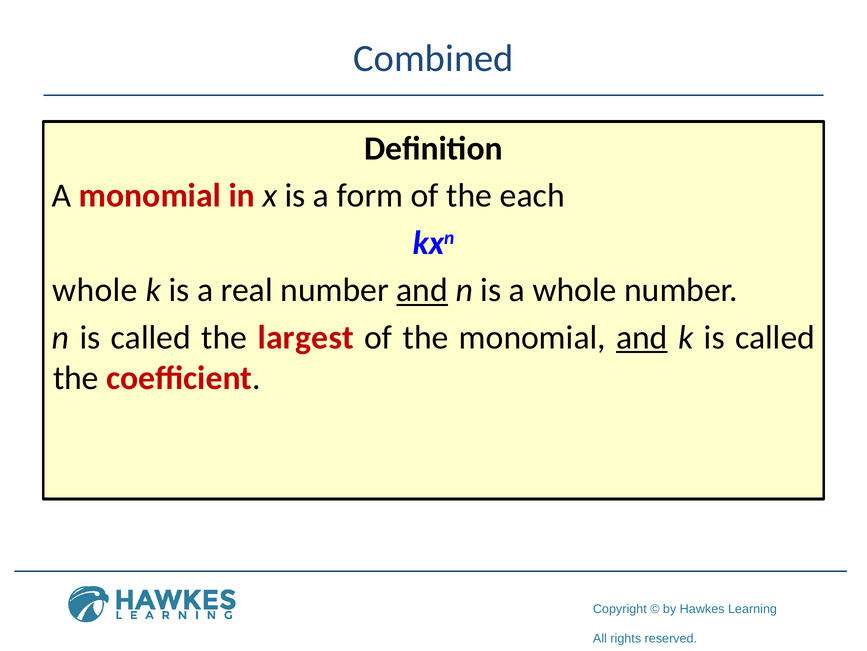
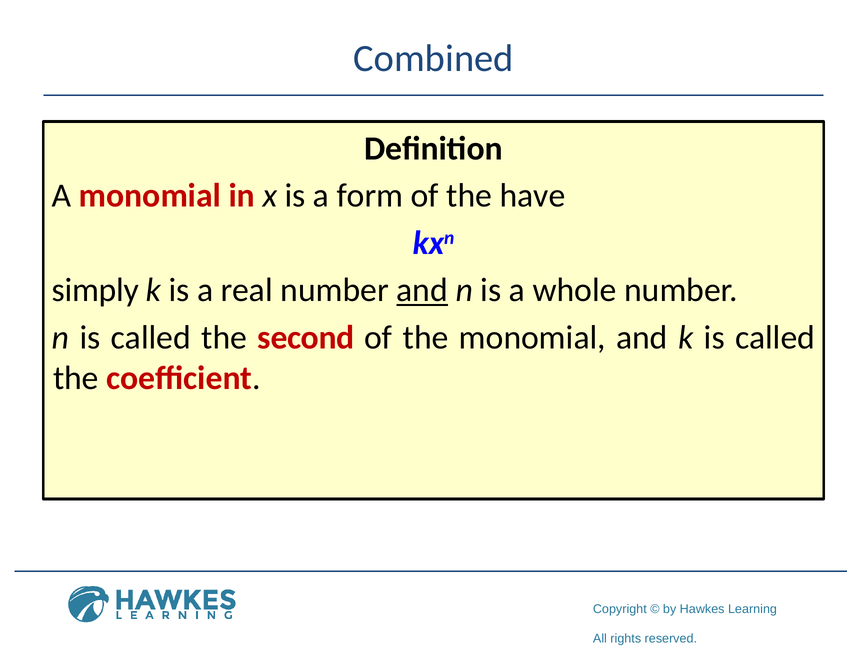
each: each -> have (532, 195)
whole: whole -> simply (95, 290)
largest: largest -> second (306, 337)
and underline: present -> none (642, 337)
